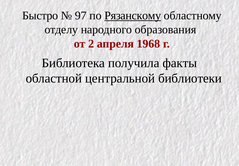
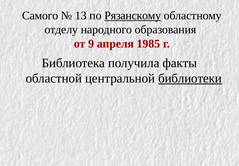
Быстро: Быстро -> Самого (40, 16)
97: 97 -> 13 (81, 16)
2: 2 -> 9 (91, 44)
1968: 1968 -> 1985 (148, 44)
библиотеки underline: none -> present (190, 78)
